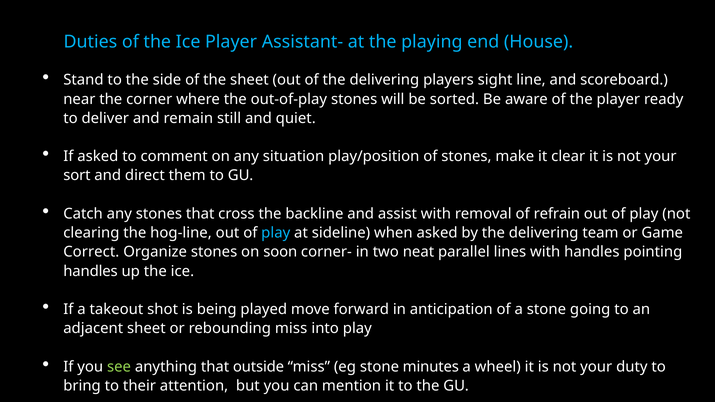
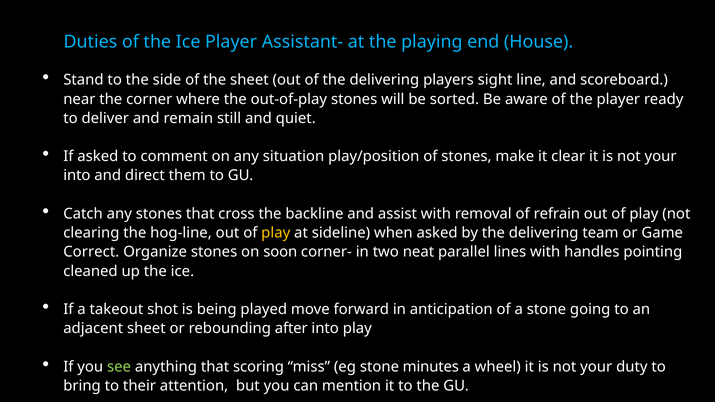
sort: sort -> into (77, 176)
play colour: light blue -> yellow (276, 233)
handles: handles -> cleaned (90, 271)
rebounding miss: miss -> after (291, 329)
outside: outside -> scoring (259, 367)
